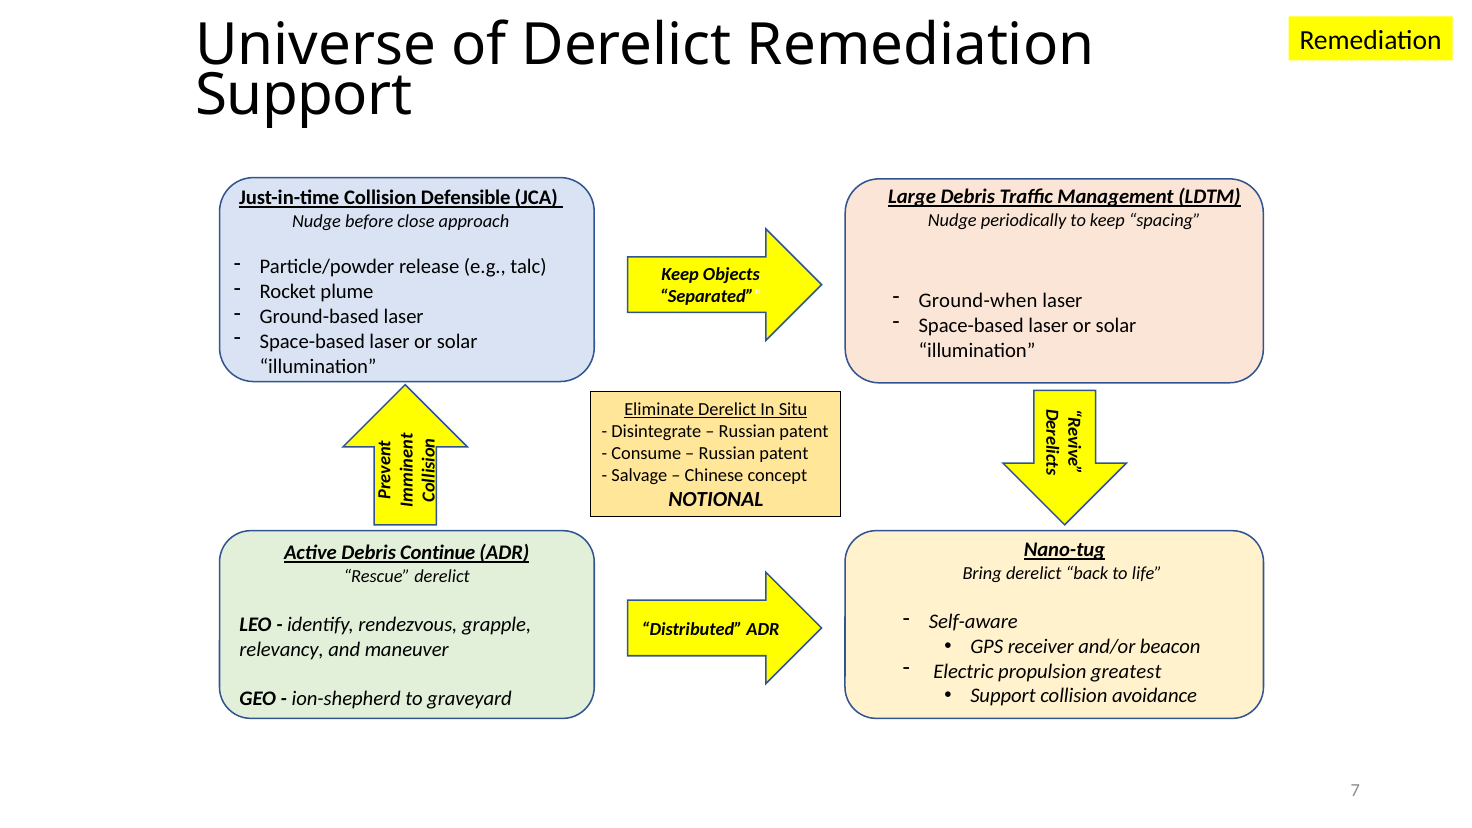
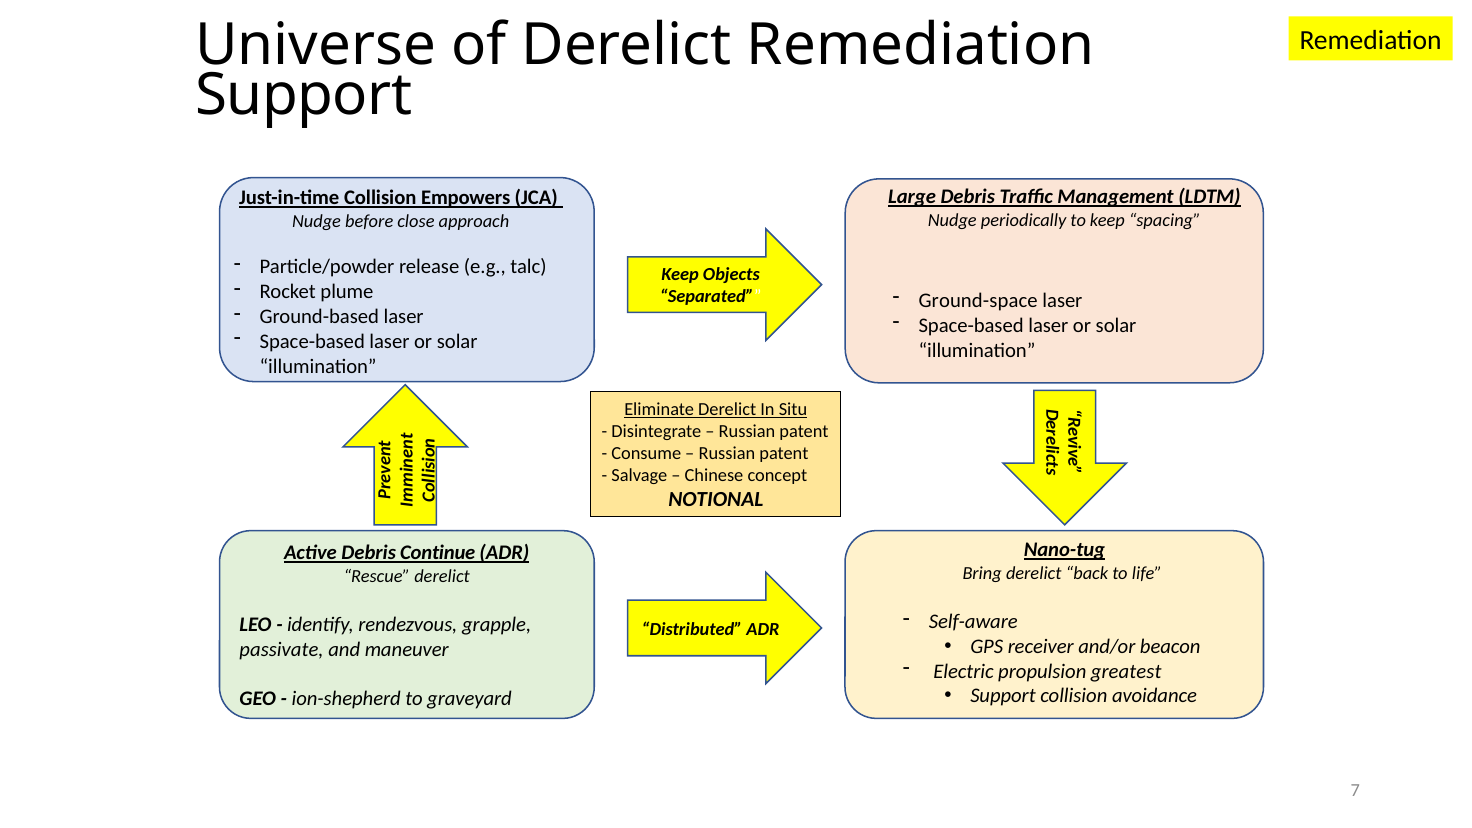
Defensible: Defensible -> Empowers (466, 198)
Ground-when: Ground-when -> Ground-space (978, 301)
relevancy: relevancy -> passivate (282, 649)
